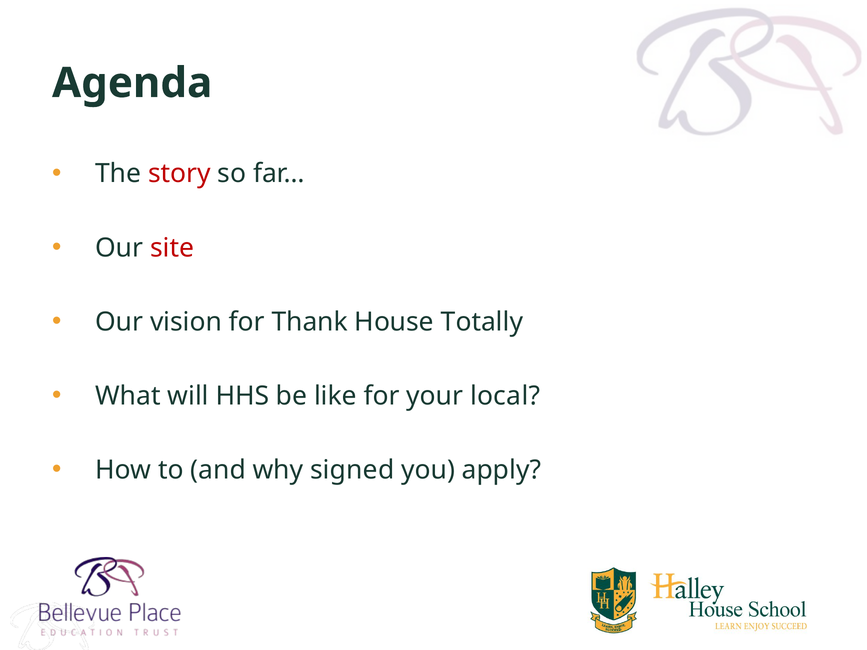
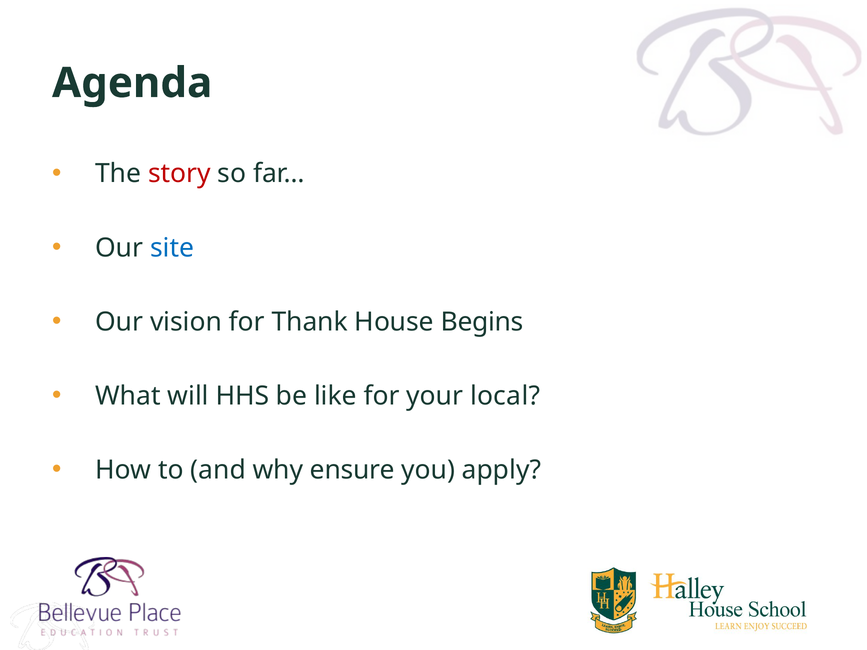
site colour: red -> blue (172, 248)
Totally: Totally -> Begins (482, 322)
signed: signed -> ensure (352, 470)
